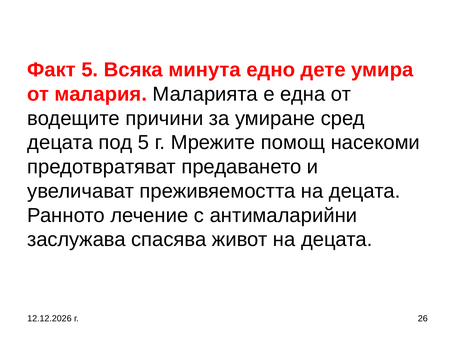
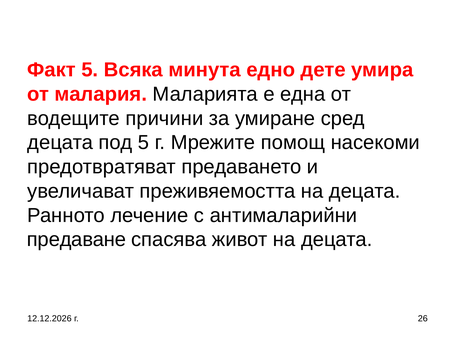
заслужава: заслужава -> предаване (77, 240)
